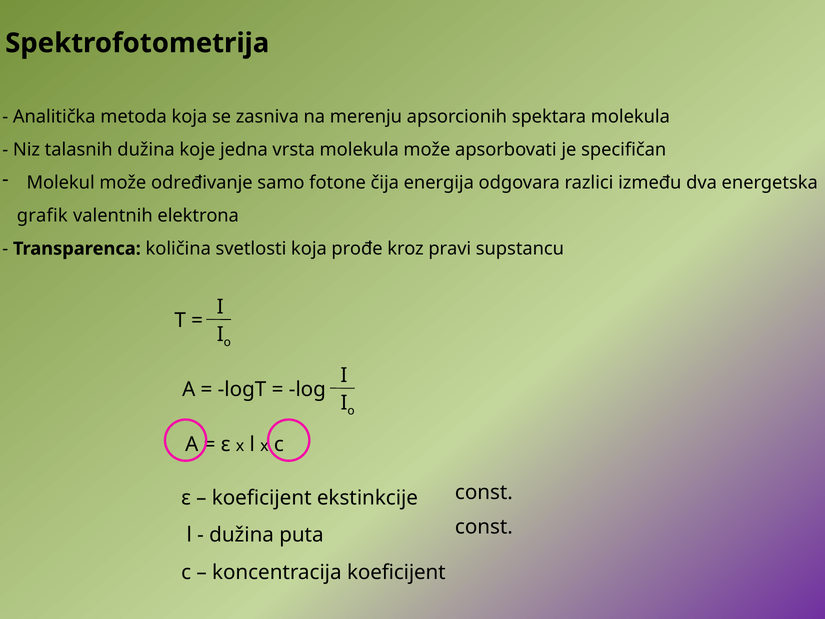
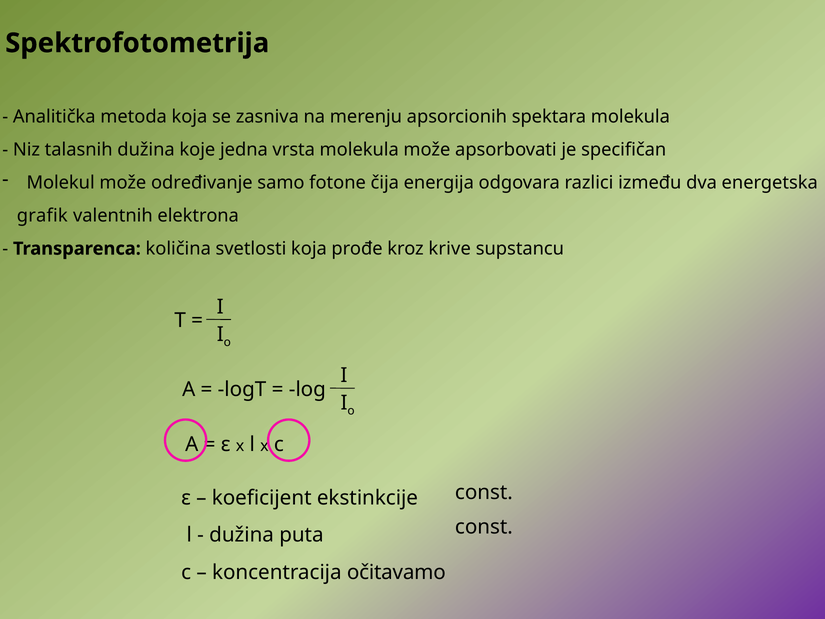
pravi: pravi -> krive (450, 249)
koncentracija koeficijent: koeficijent -> očitavamo (396, 572)
